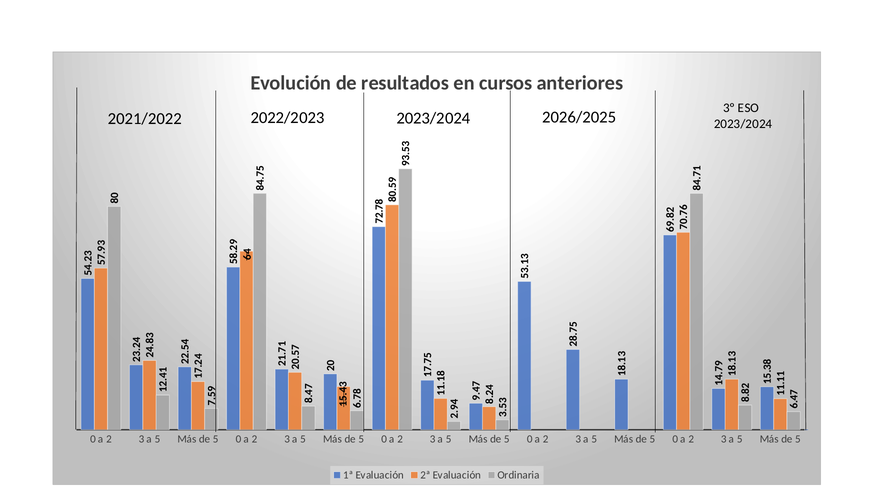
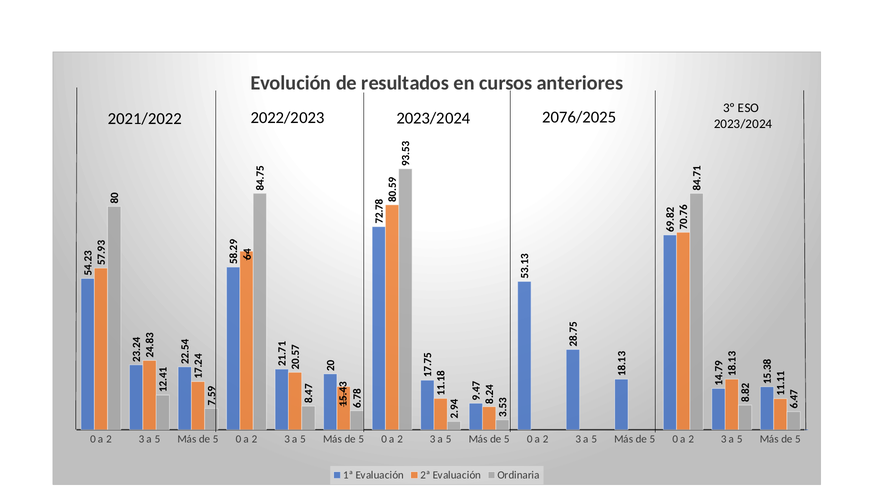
2026/2025: 2026/2025 -> 2076/2025 (579, 117)
